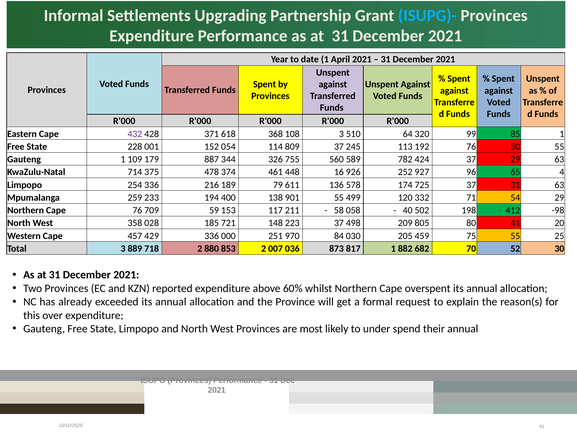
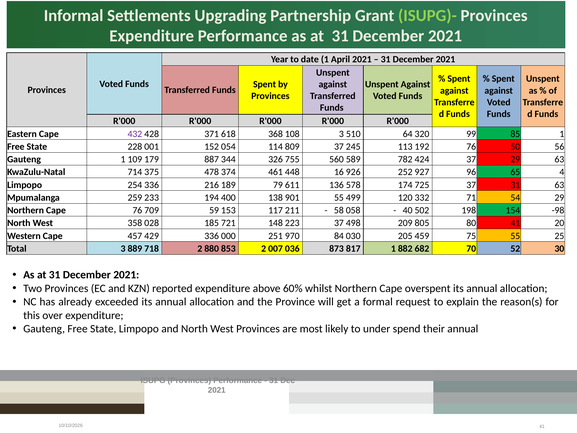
ISUPG)- colour: light blue -> light green (427, 16)
50 55: 55 -> 56 (559, 147)
412: 412 -> 154 (513, 210)
